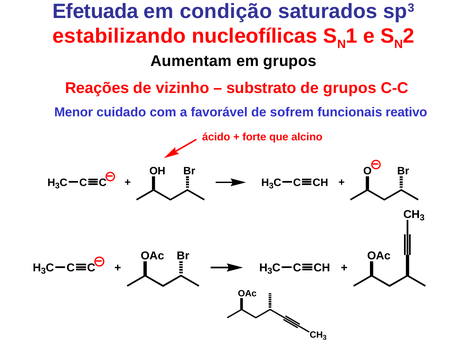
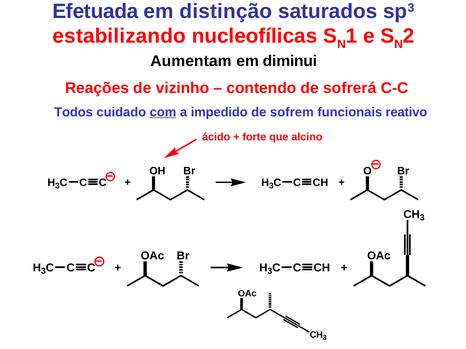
condição: condição -> distinção (226, 11)
em grupos: grupos -> diminui (290, 61)
substrato: substrato -> contendo (261, 88)
de grupos: grupos -> sofrerá (350, 88)
Menor: Menor -> Todos (74, 112)
com underline: none -> present (163, 112)
favorável: favorável -> impedido (219, 112)
